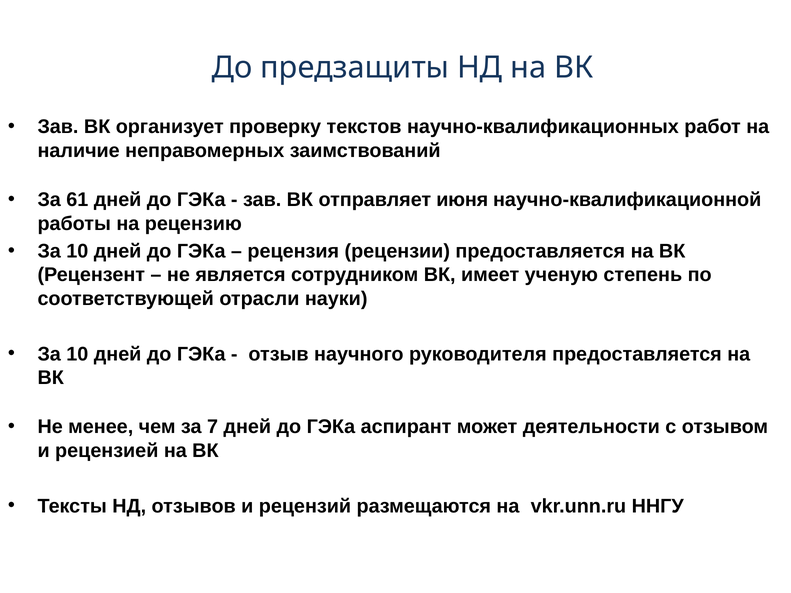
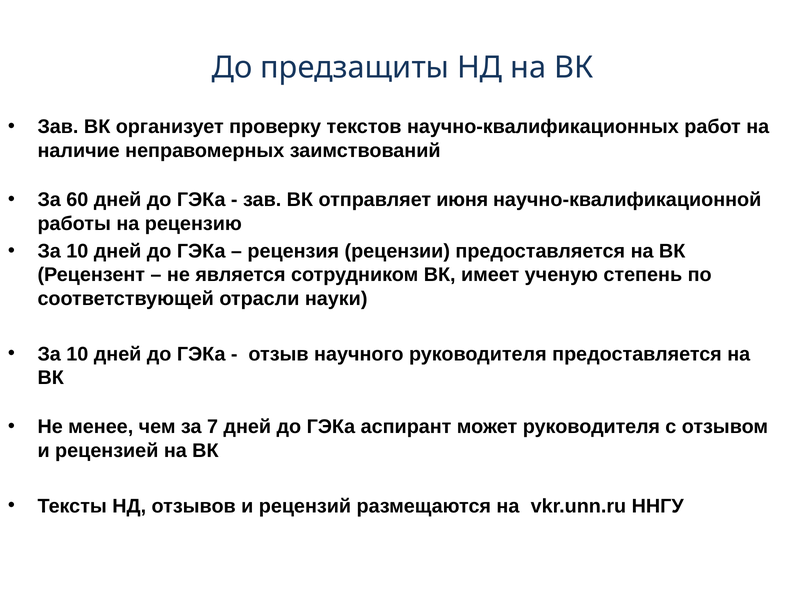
61: 61 -> 60 (77, 200)
может деятельности: деятельности -> руководителя (591, 427)
